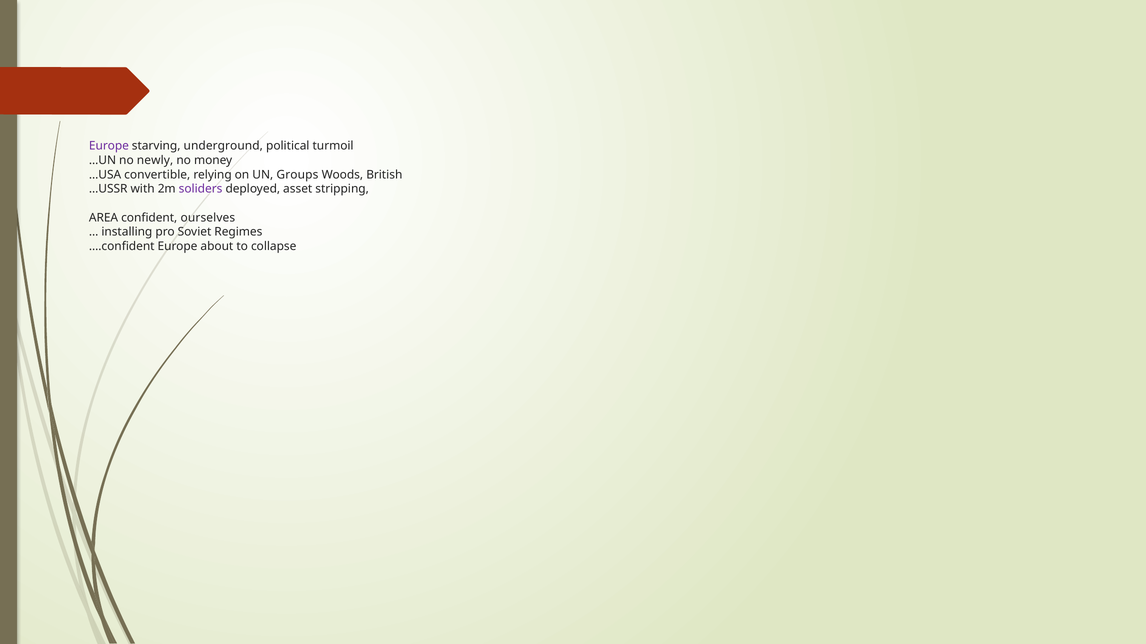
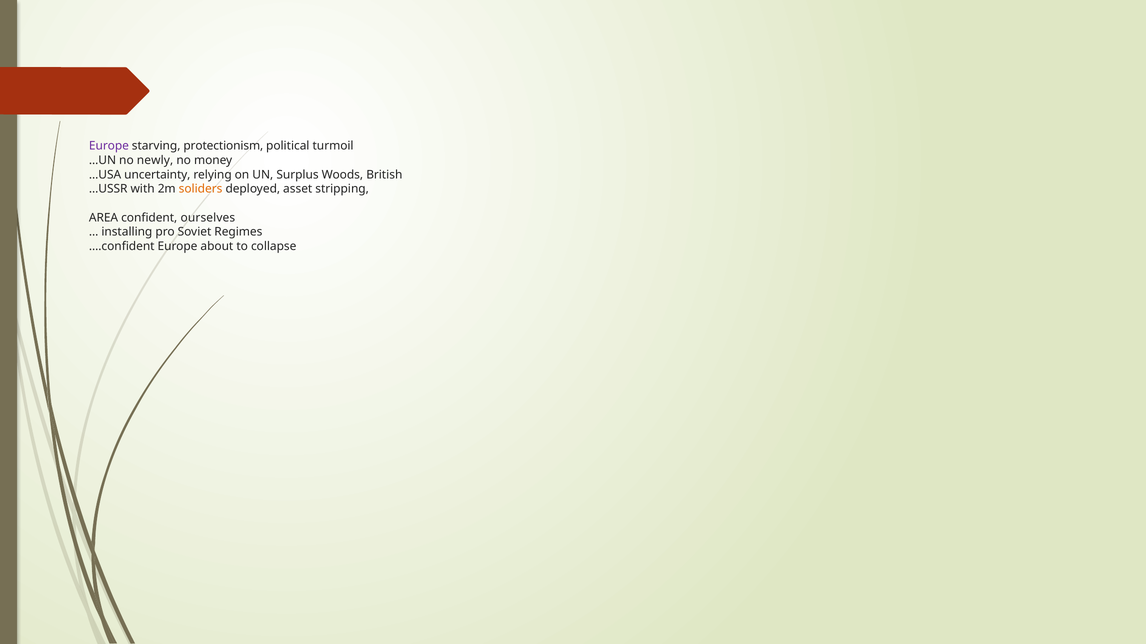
underground: underground -> protectionism (223, 146)
convertible: convertible -> uncertainty (157, 175)
Groups: Groups -> Surplus (298, 175)
soliders colour: purple -> orange (201, 189)
